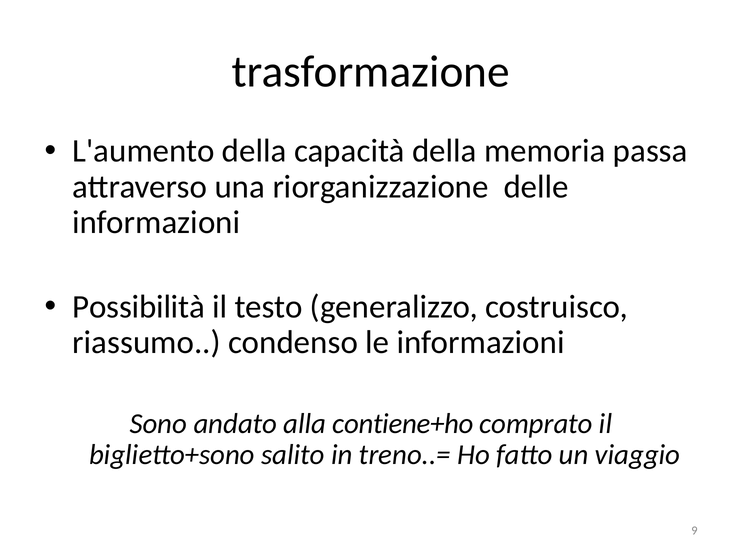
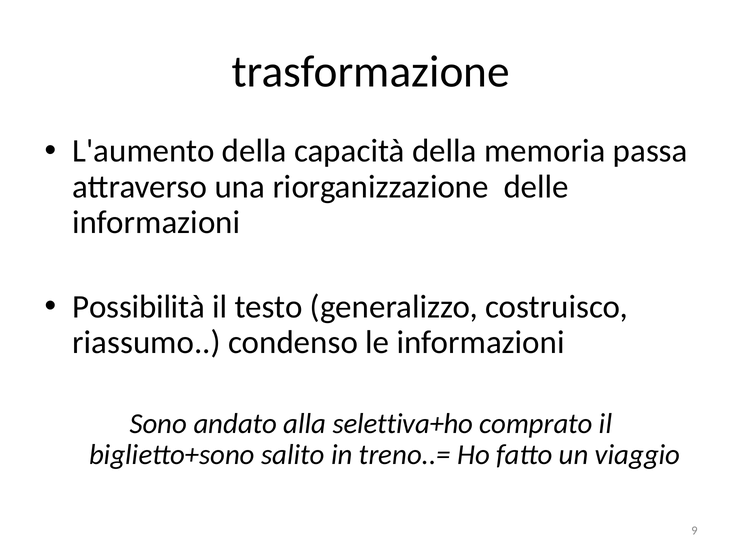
contiene+ho: contiene+ho -> selettiva+ho (403, 424)
